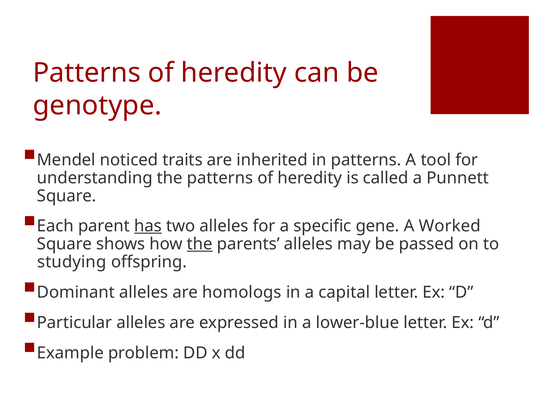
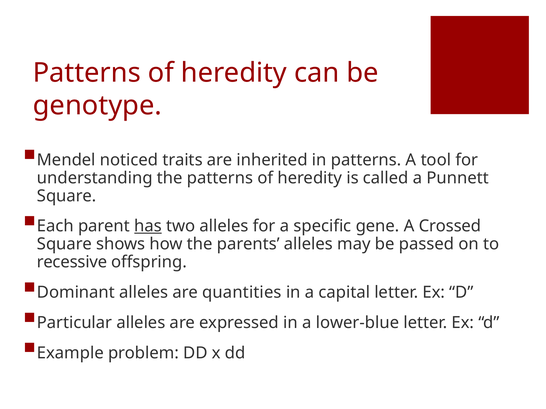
Worked: Worked -> Crossed (450, 226)
the underline: present -> none (200, 244)
studying: studying -> recessive (72, 262)
homologs: homologs -> quantities (242, 293)
